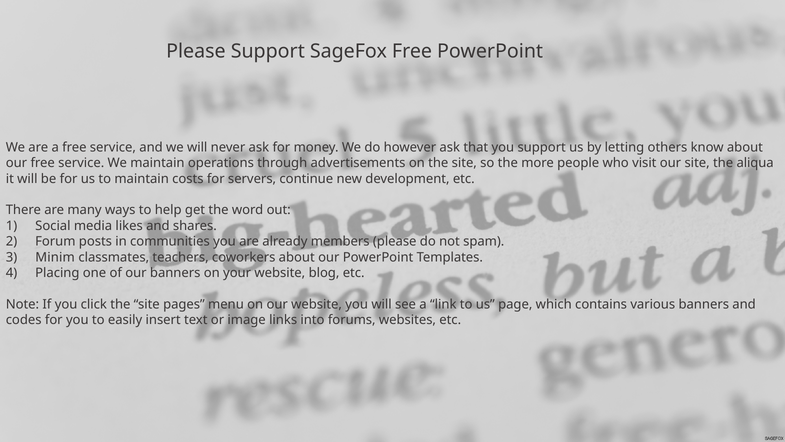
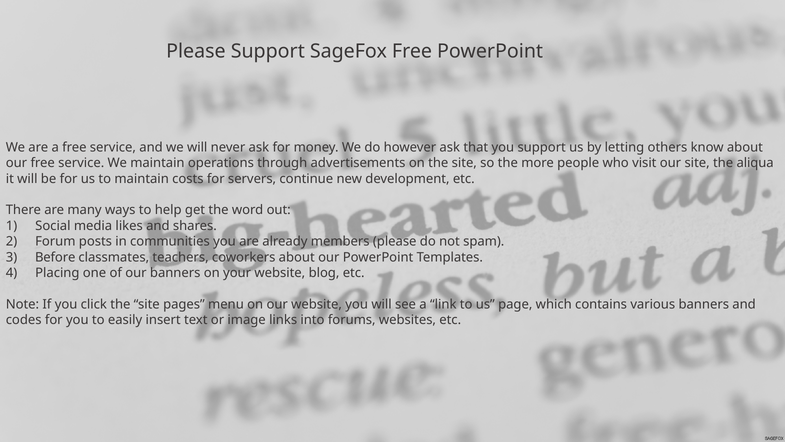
Minim: Minim -> Before (55, 257)
